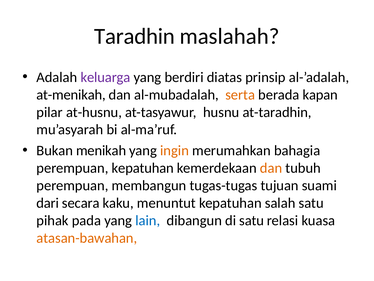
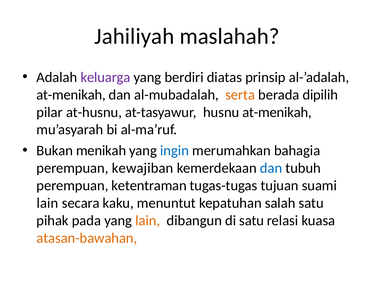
Taradhin: Taradhin -> Jahiliyah (134, 36)
kapan: kapan -> dipilih (320, 95)
husnu at-taradhin: at-taradhin -> at-menikah (277, 112)
ingin colour: orange -> blue (175, 150)
perempuan kepatuhan: kepatuhan -> kewajiban (143, 168)
dan colour: orange -> blue (271, 168)
membangun: membangun -> ketentraman (149, 185)
dari: dari -> lain (47, 203)
lain colour: blue -> orange (148, 220)
